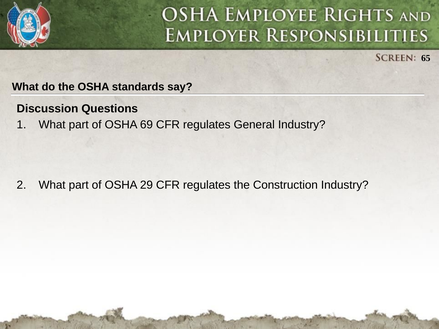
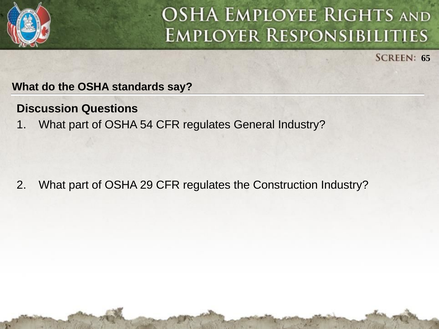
69: 69 -> 54 (146, 125)
